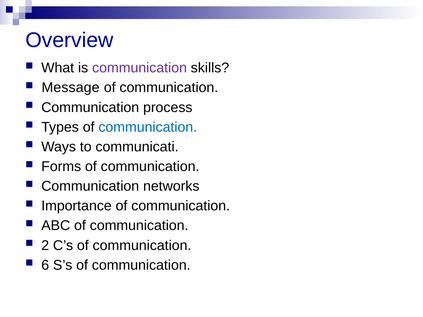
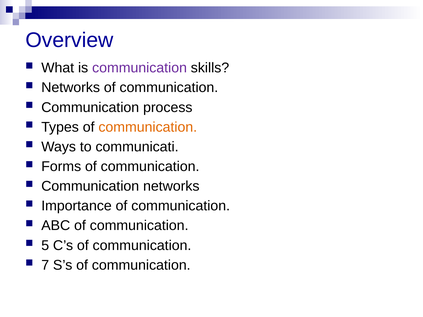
Message: Message -> Networks (71, 88)
communication colour: blue -> orange (148, 127)
2: 2 -> 5 (45, 246)
6: 6 -> 7 (45, 265)
